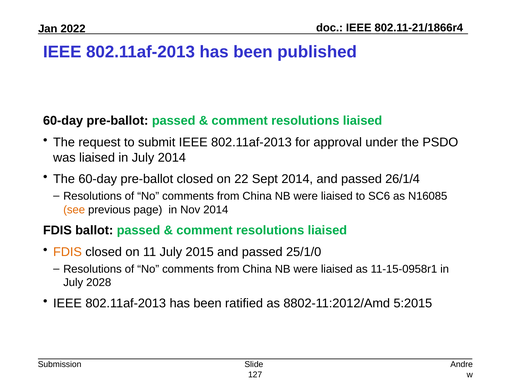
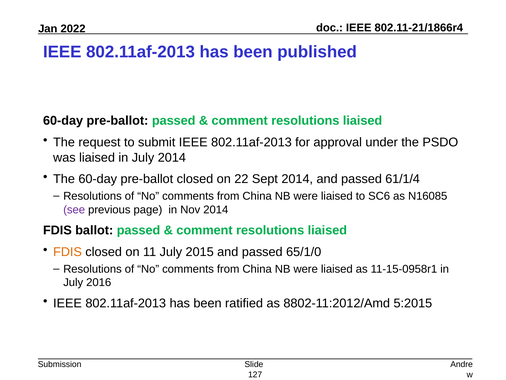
26/1/4: 26/1/4 -> 61/1/4 (403, 179)
see colour: orange -> purple (74, 209)
25/1/0: 25/1/0 -> 65/1/0 (304, 252)
2028: 2028 -> 2016 (99, 282)
